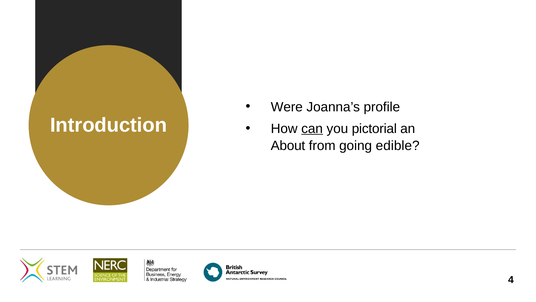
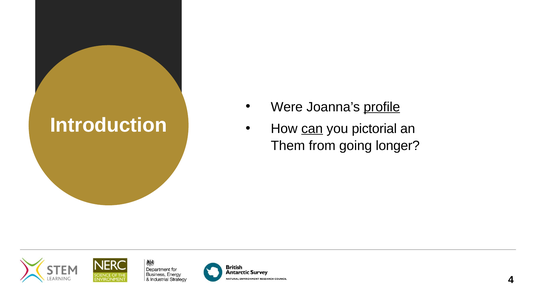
profile underline: none -> present (382, 107)
About: About -> Them (288, 146)
edible: edible -> longer (398, 146)
